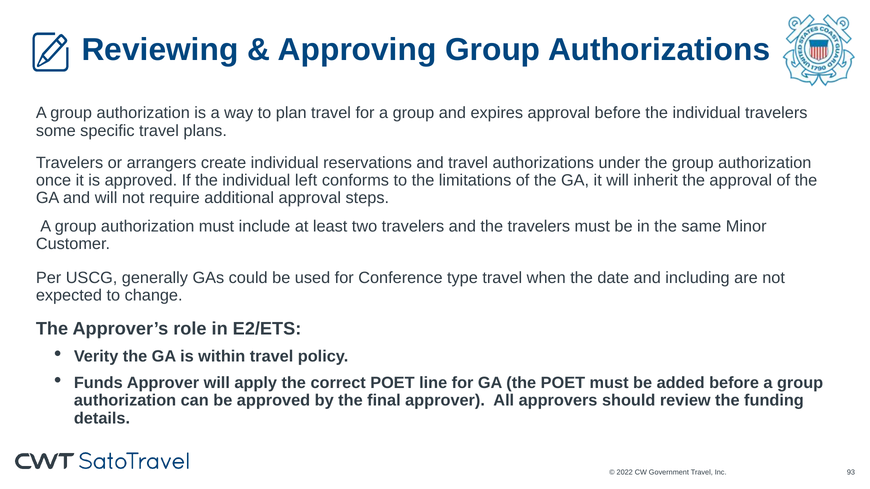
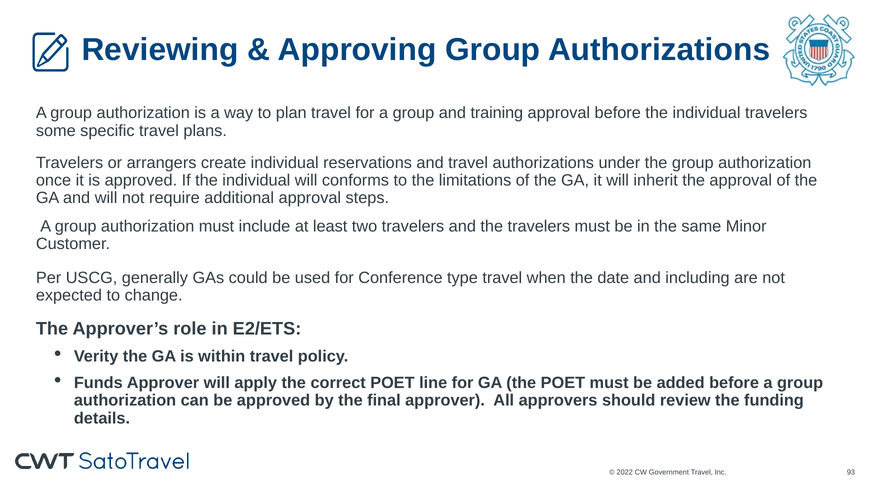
expires: expires -> training (497, 113)
individual left: left -> will (306, 181)
